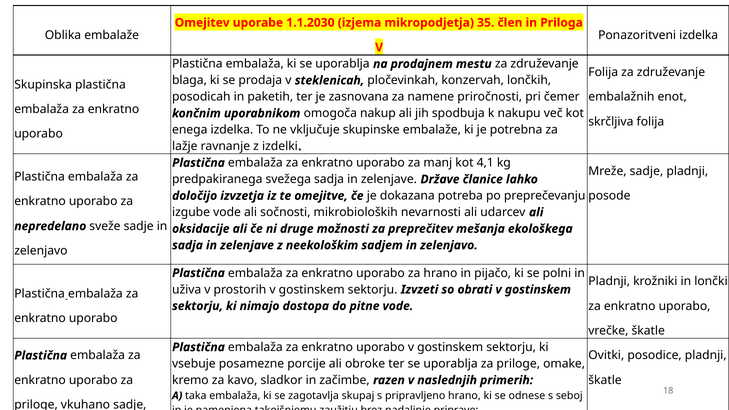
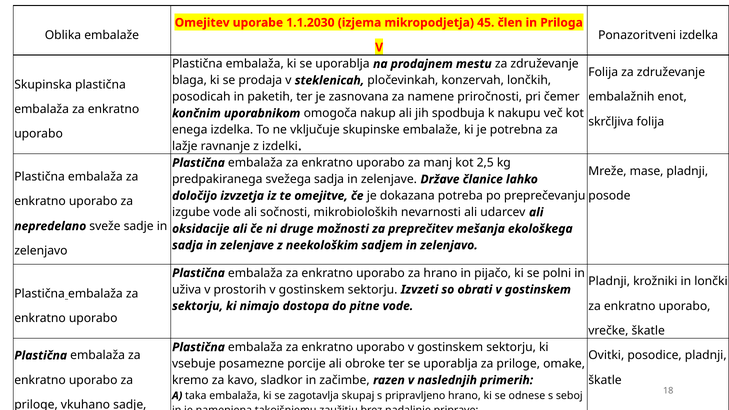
35: 35 -> 45 (486, 23)
4,1: 4,1 -> 2,5 (485, 163)
Mreže sadje: sadje -> mase (647, 171)
